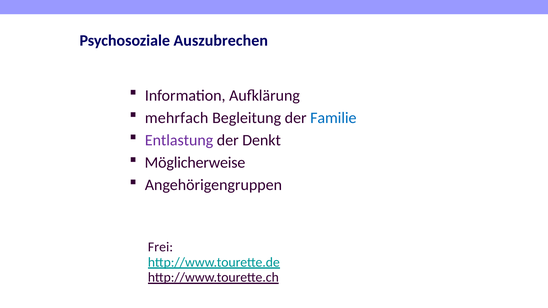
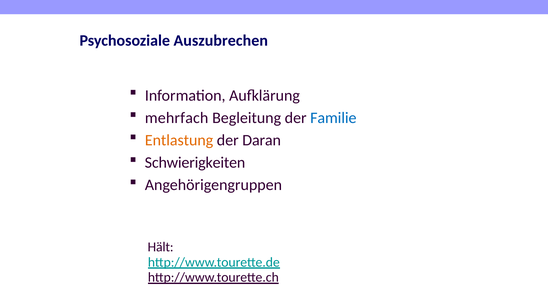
Entlastung colour: purple -> orange (179, 140)
Denkt: Denkt -> Daran (262, 140)
Möglicherweise: Möglicherweise -> Schwierigkeiten (195, 163)
Frei: Frei -> Hält (161, 247)
